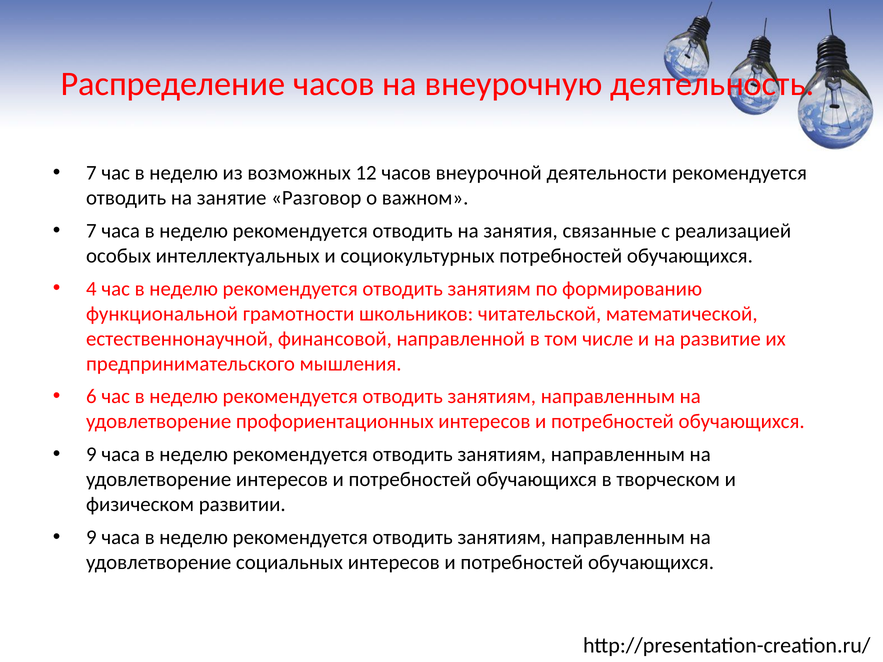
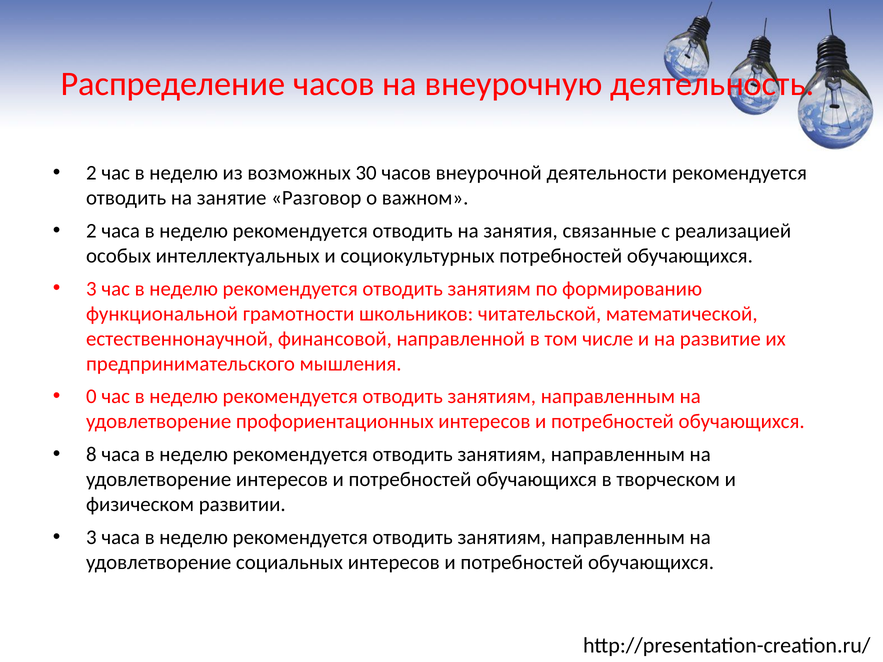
7: 7 -> 2 (91, 173)
12: 12 -> 30 (366, 173)
7: 7 -> 2 (91, 231)
4: 4 -> 3 (91, 289)
6: 6 -> 0 (91, 397)
9: 9 -> 8 (91, 455)
9: 9 -> 3 (91, 538)
